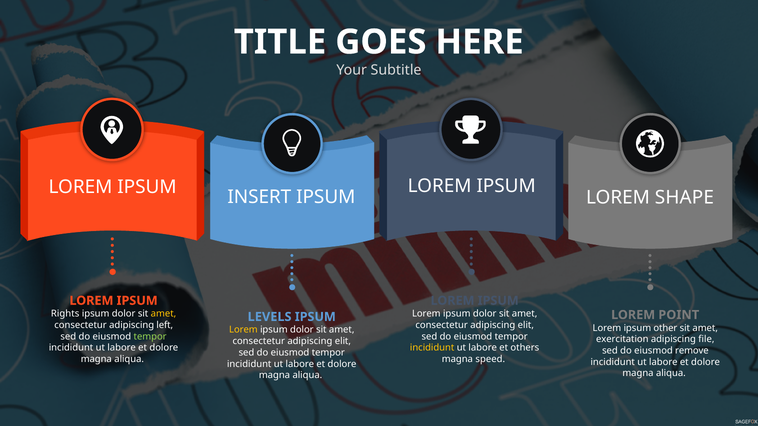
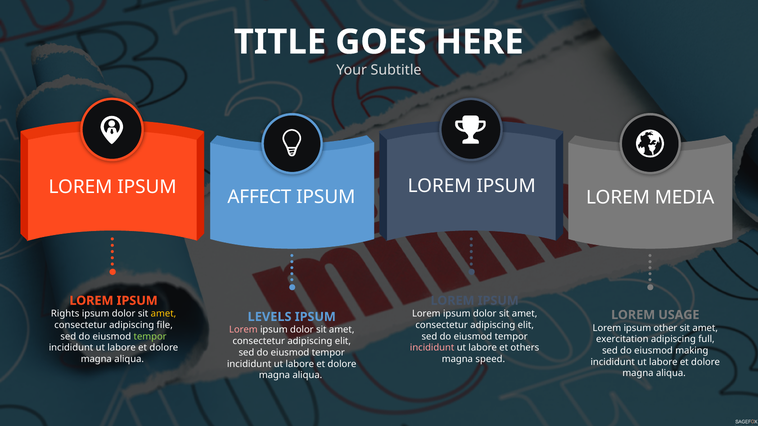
INSERT: INSERT -> AFFECT (259, 197)
SHAPE: SHAPE -> MEDIA (685, 198)
POINT: POINT -> USAGE (679, 315)
left: left -> file (165, 325)
Lorem colour: yellow -> pink (243, 330)
file: file -> full (706, 340)
incididunt colour: yellow -> pink (432, 348)
remove: remove -> making (692, 351)
